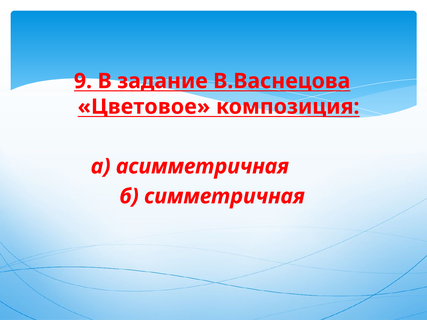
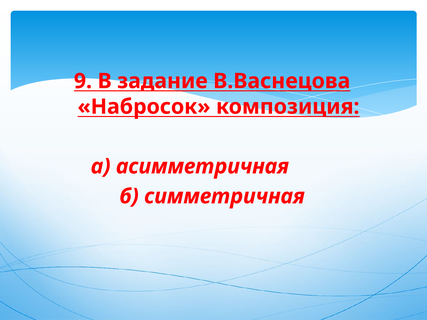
Цветовое: Цветовое -> Набросок (144, 107)
